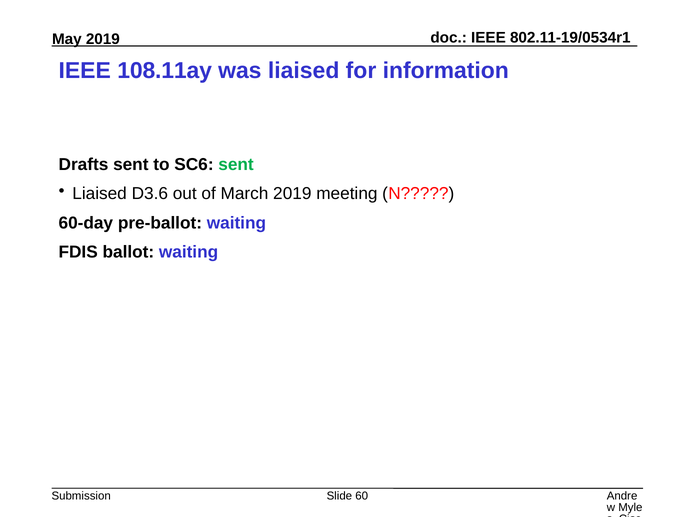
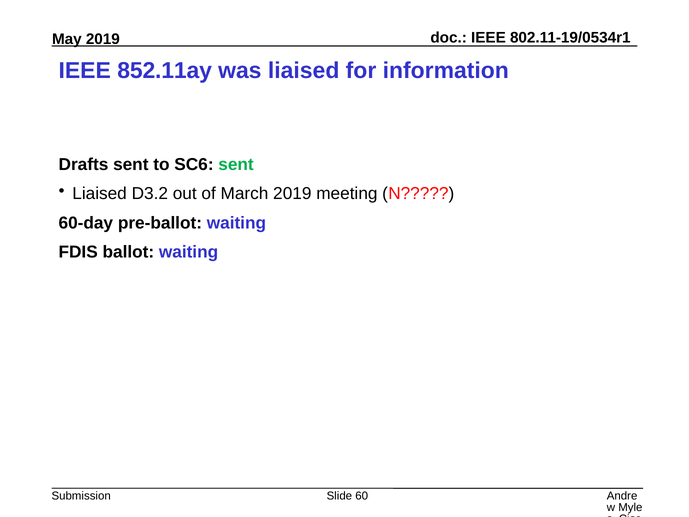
108.11ay: 108.11ay -> 852.11ay (165, 71)
D3.6: D3.6 -> D3.2 (150, 194)
